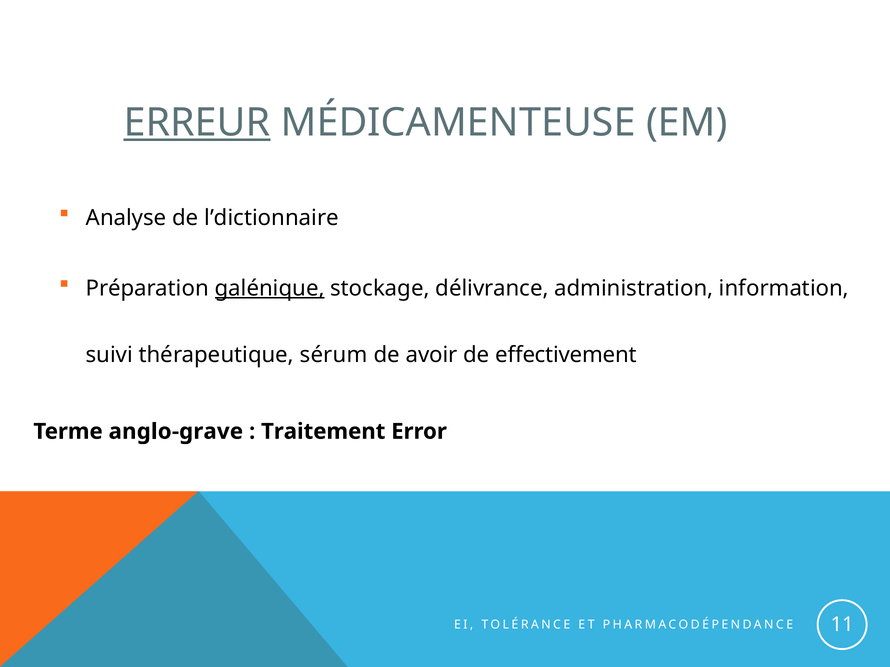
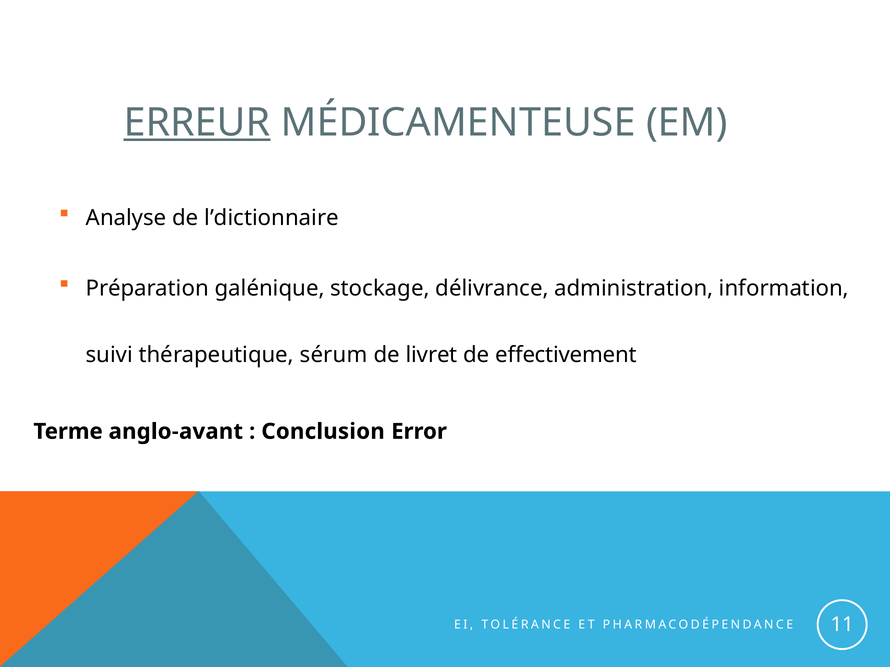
galénique underline: present -> none (270, 288)
avoir: avoir -> livret (432, 355)
anglo-grave: anglo-grave -> anglo-avant (176, 432)
Traitement: Traitement -> Conclusion (323, 432)
